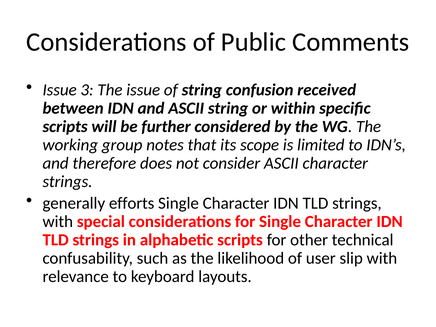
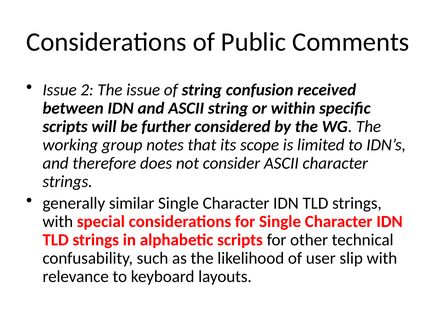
3: 3 -> 2 (87, 90)
efforts: efforts -> similar (132, 203)
